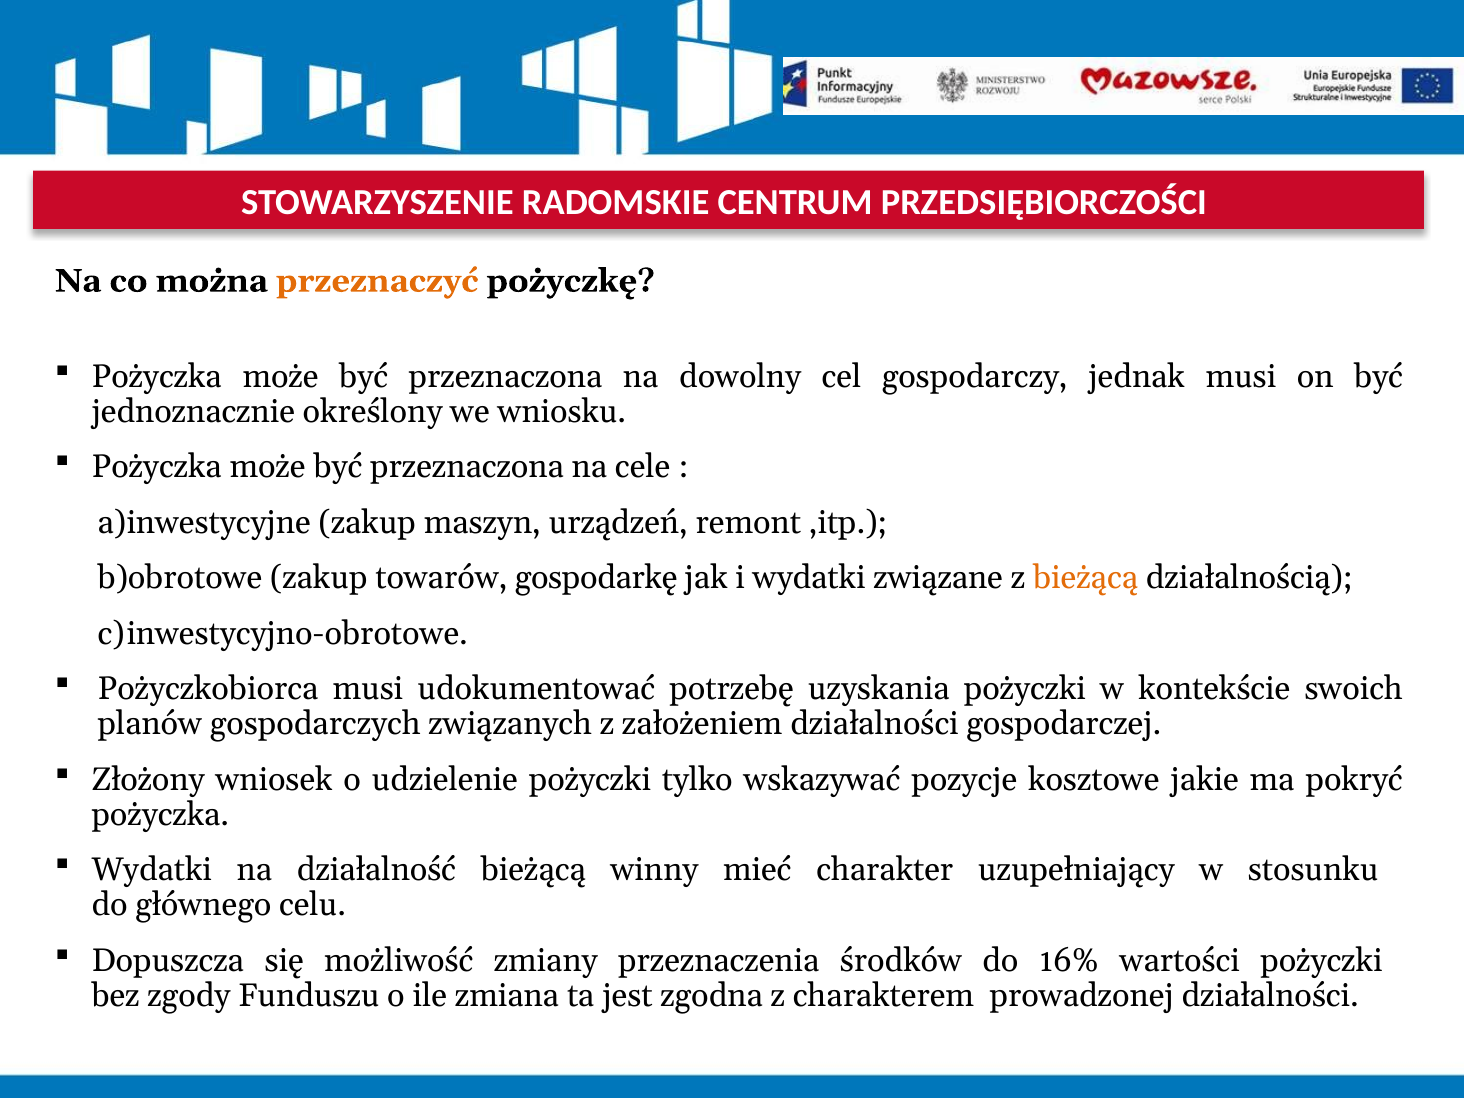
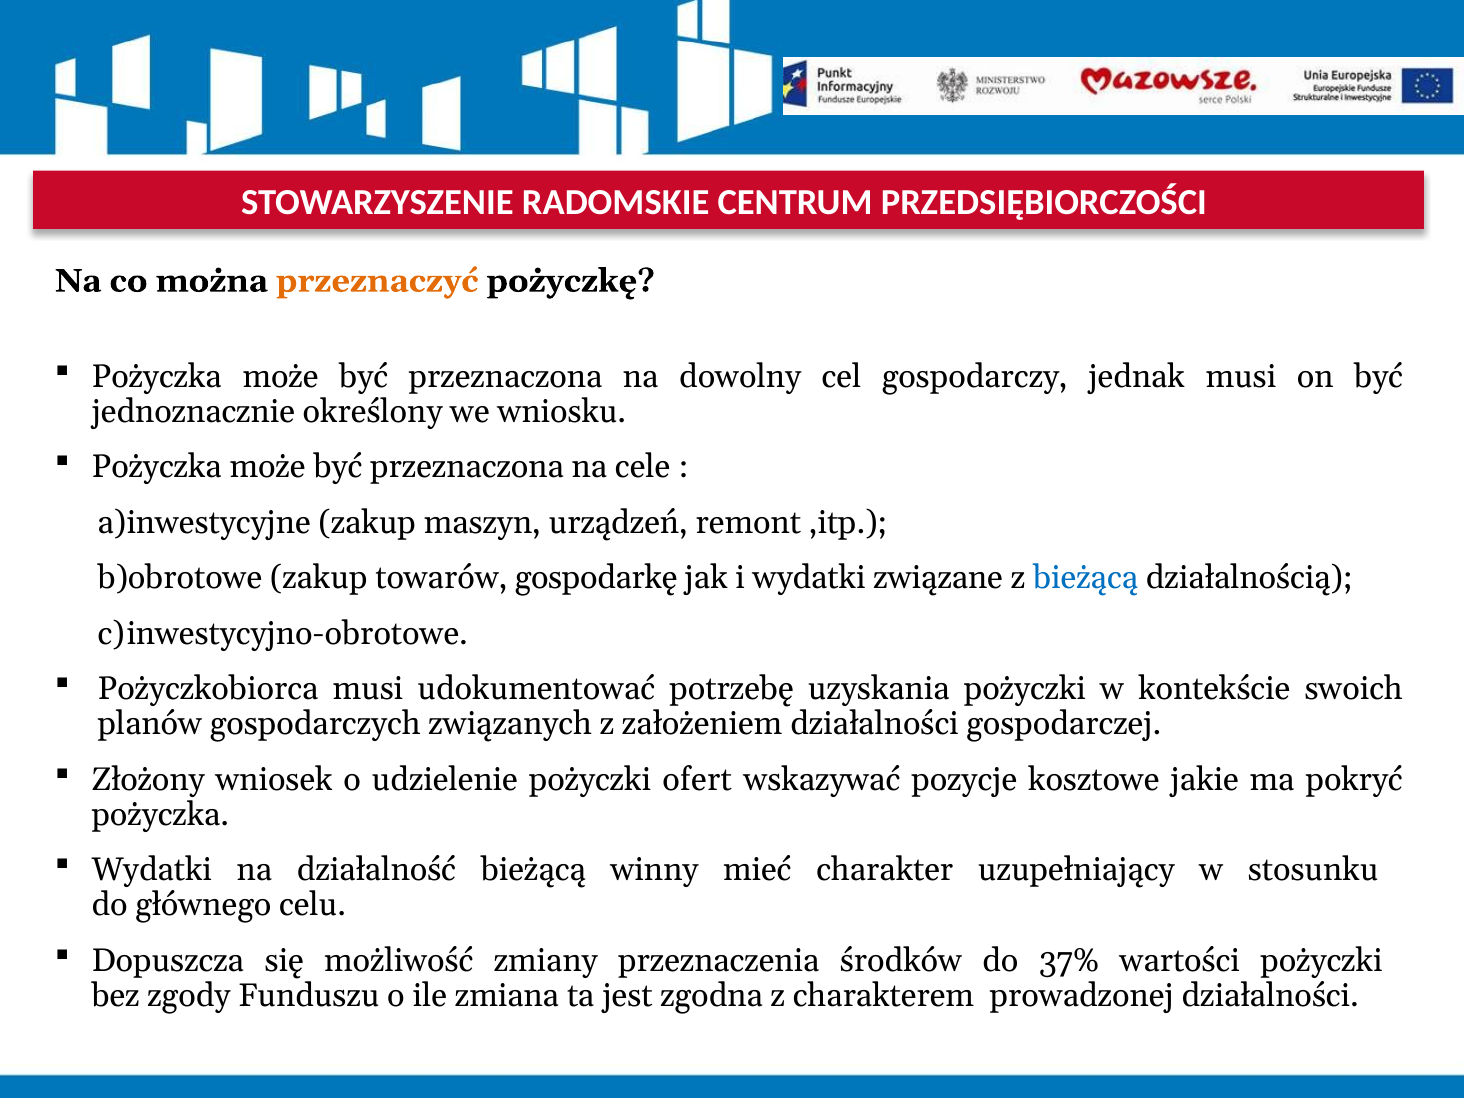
bieżącą colour: orange -> blue (1086, 578)
tylko: tylko -> ofert (697, 779)
16%: 16% -> 37% (1069, 960)
